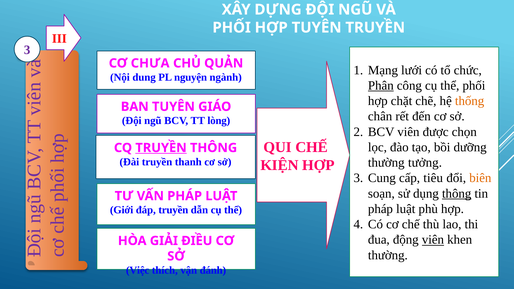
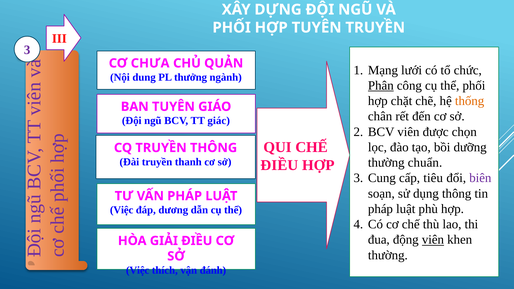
nguyện: nguyện -> thưởng (191, 77)
lòng: lòng -> giác (219, 121)
TRUYỀN underline: present -> none (161, 148)
tưởng: tưởng -> chuẩn (425, 163)
KIỆN: KIỆN -> ĐIỀU (279, 165)
biên colour: orange -> purple (480, 178)
thông underline: present -> none (457, 194)
Giới: Giới -> Việc (122, 210)
đáp truyền: truyền -> dương (173, 210)
